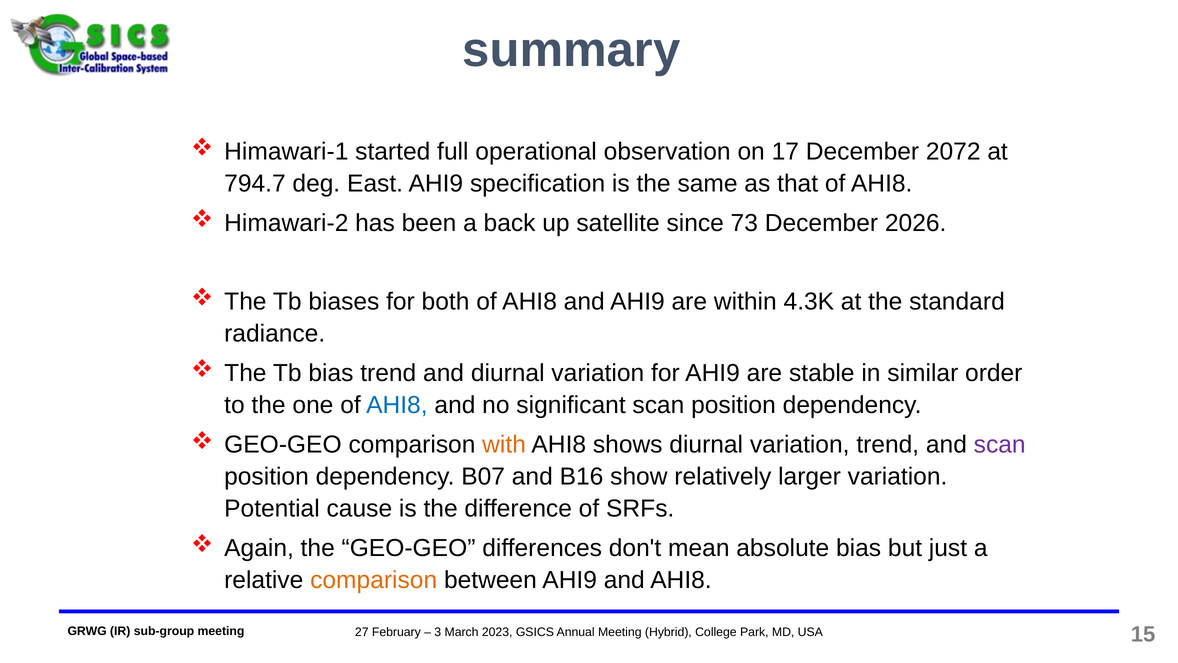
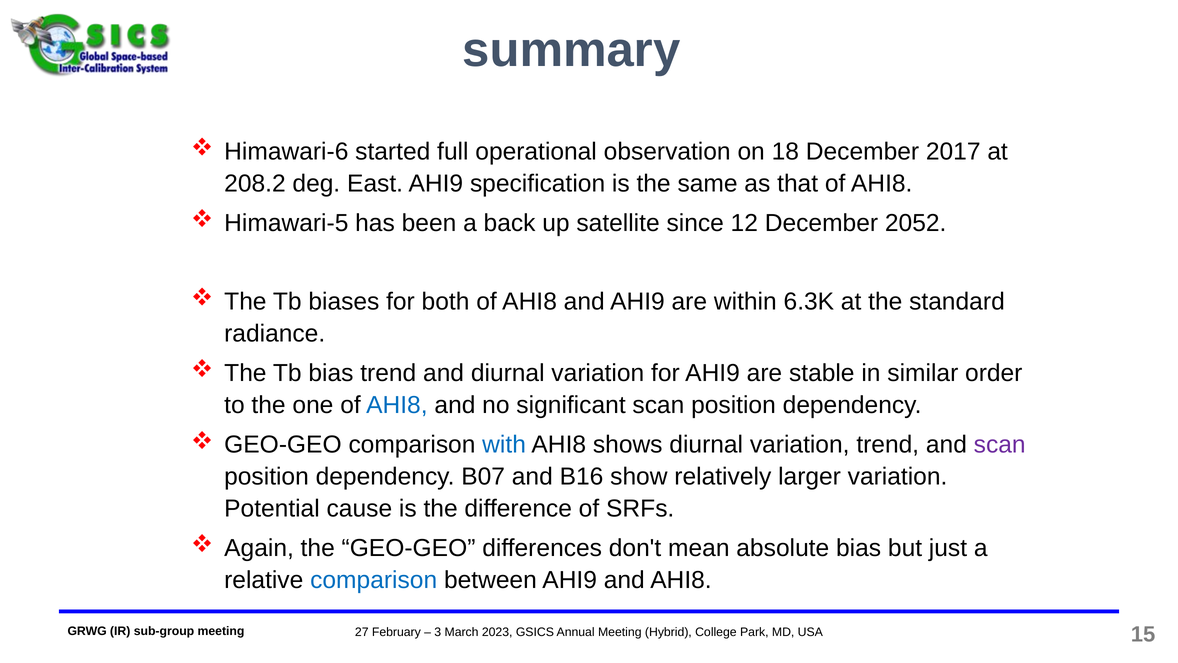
Himawari-1: Himawari-1 -> Himawari-6 (286, 152)
17: 17 -> 18 (785, 152)
2072: 2072 -> 2017 (953, 152)
794.7: 794.7 -> 208.2 (255, 183)
Himawari-2: Himawari-2 -> Himawari-5 (286, 223)
73: 73 -> 12 (744, 223)
2026: 2026 -> 2052 (916, 223)
4.3K: 4.3K -> 6.3K (809, 302)
with colour: orange -> blue (504, 445)
comparison colour: orange -> blue (374, 580)
